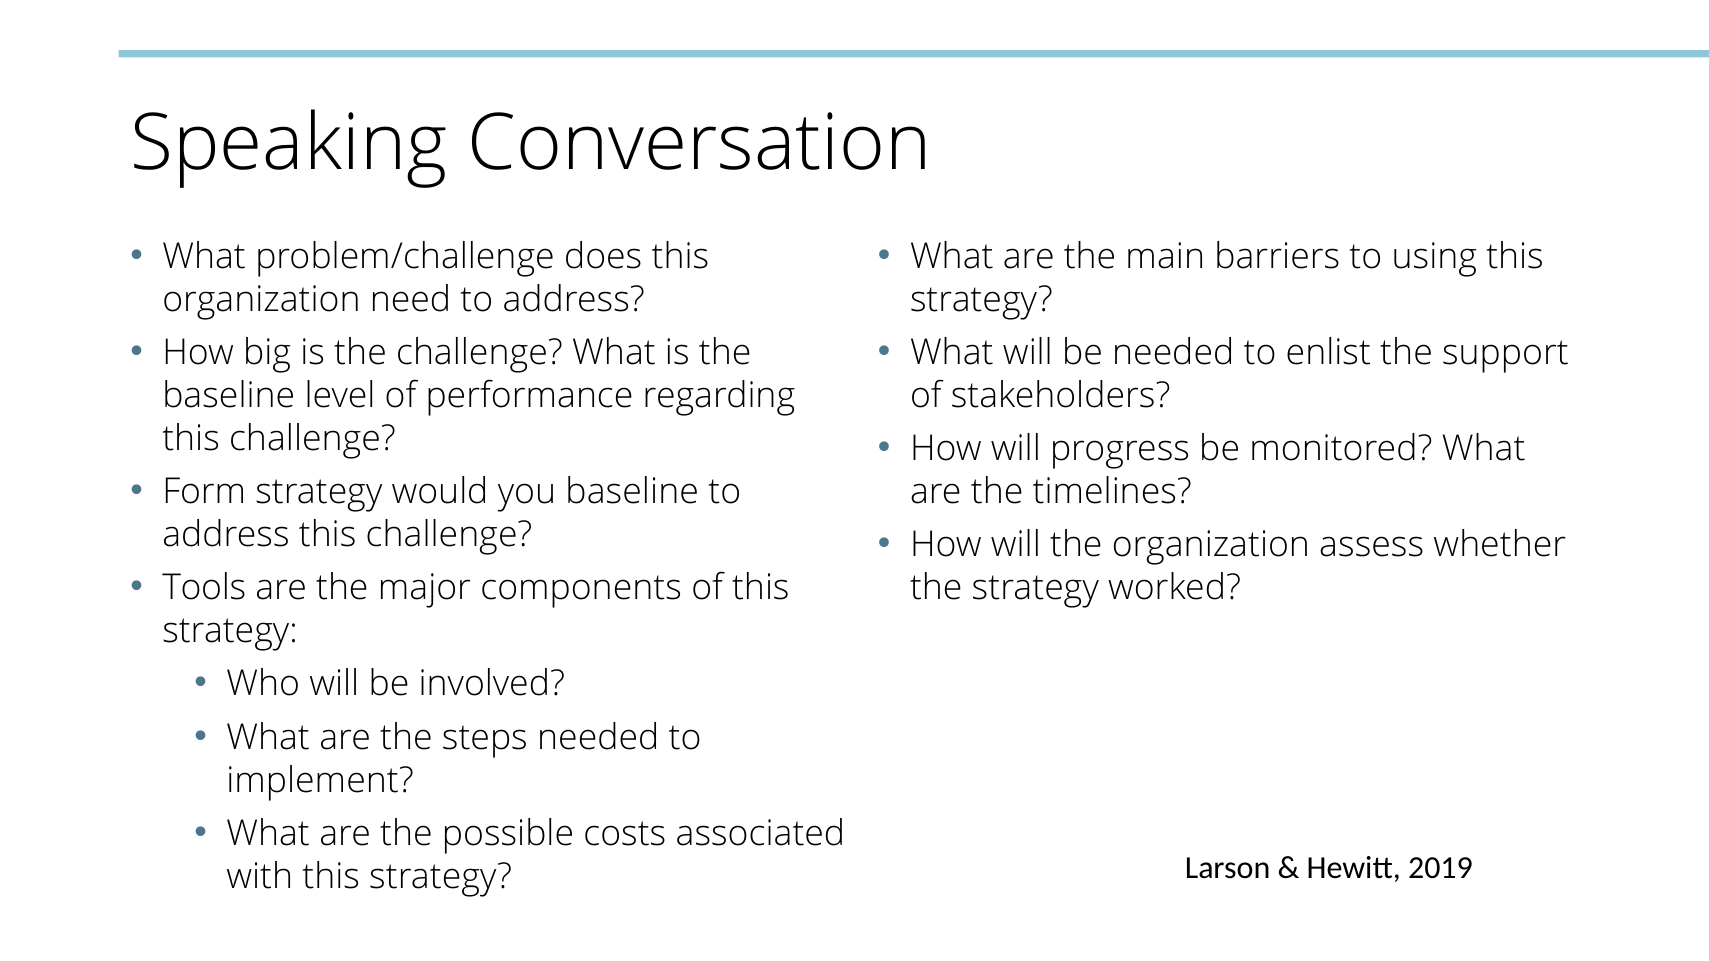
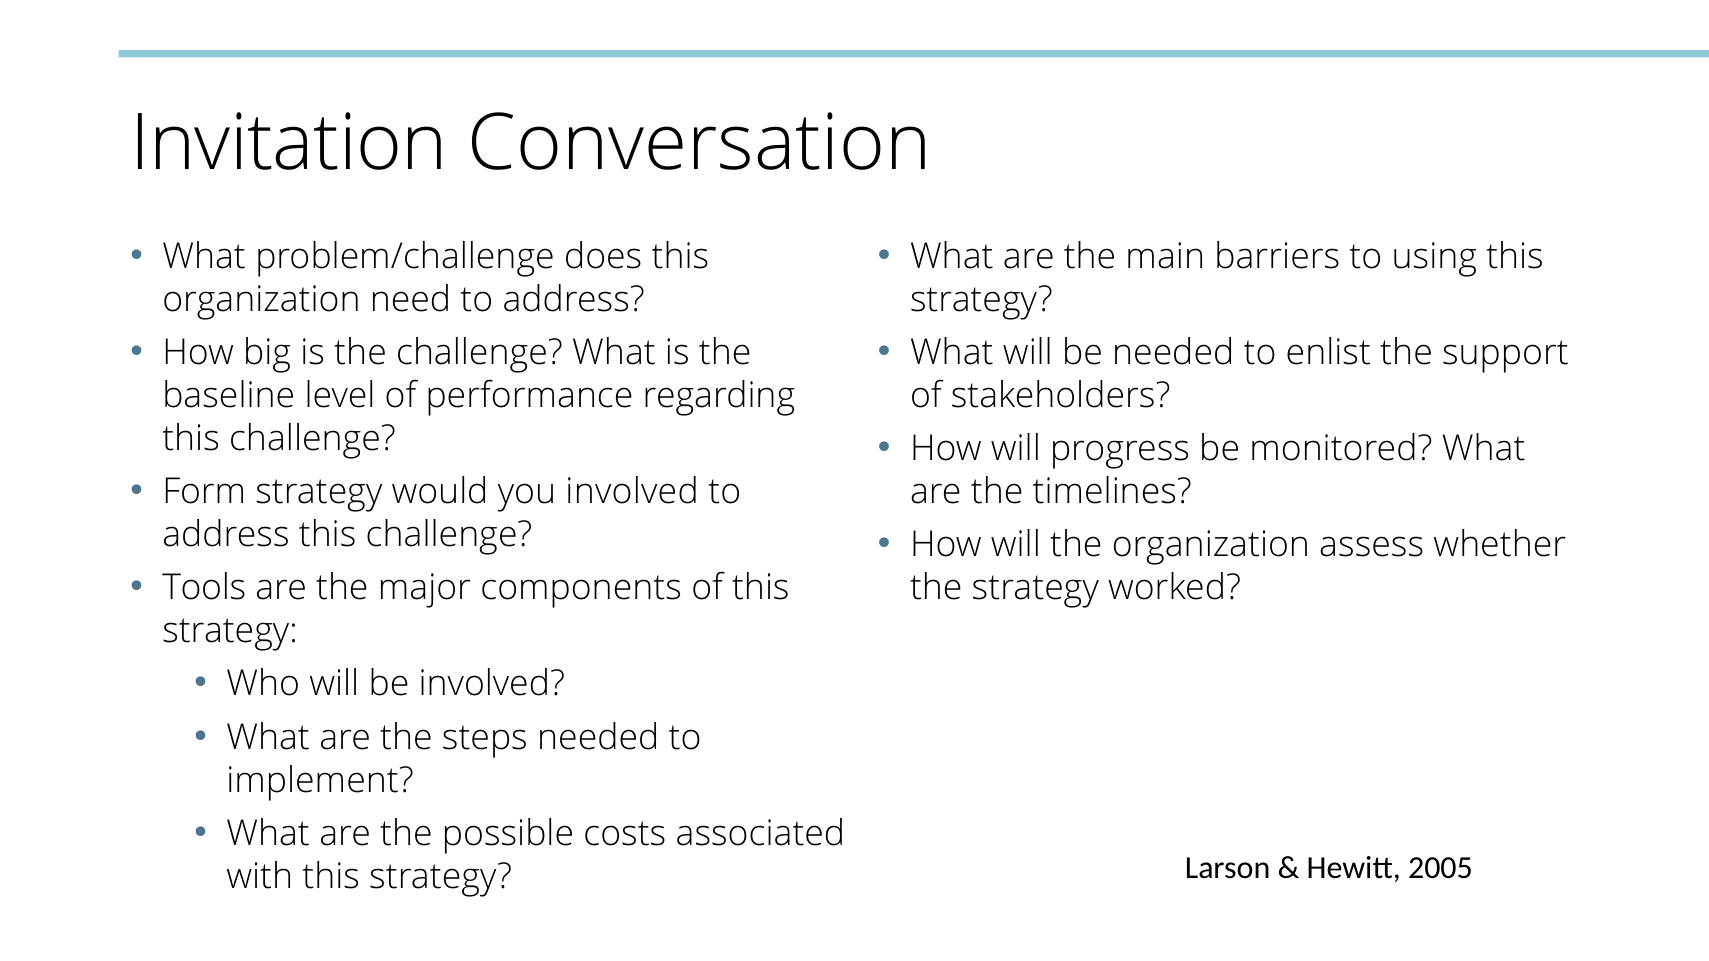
Speaking: Speaking -> Invitation (289, 144)
you baseline: baseline -> involved (632, 492)
2019: 2019 -> 2005 (1440, 868)
